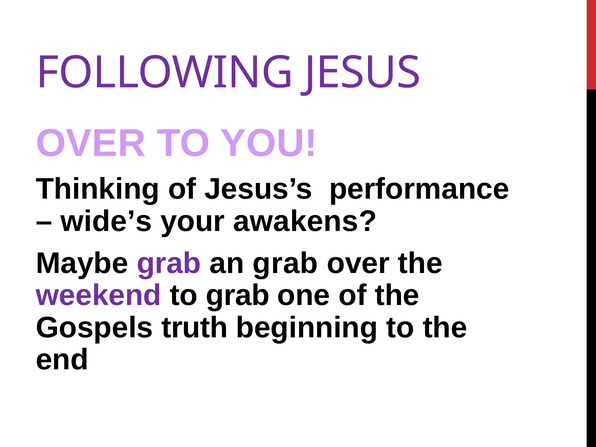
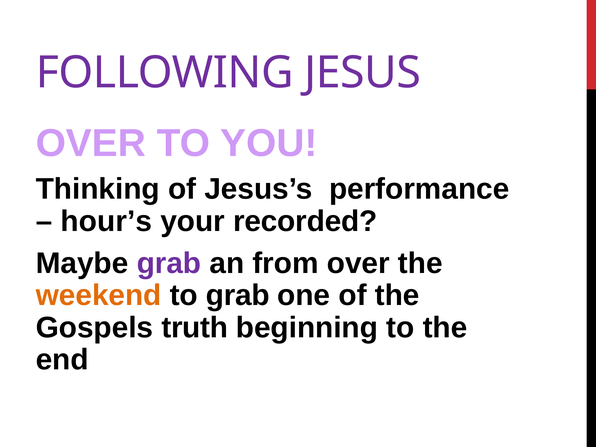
wide’s: wide’s -> hour’s (106, 221)
awakens: awakens -> recorded (305, 221)
an grab: grab -> from (285, 263)
weekend colour: purple -> orange (99, 295)
